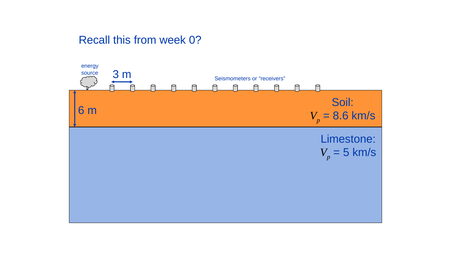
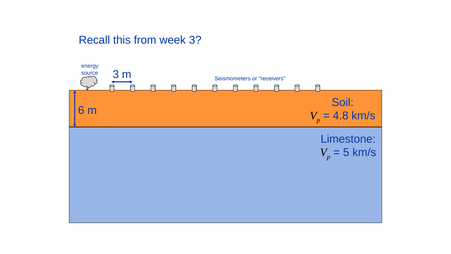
week 0: 0 -> 3 (195, 40)
8.6: 8.6 -> 4.8 (341, 116)
